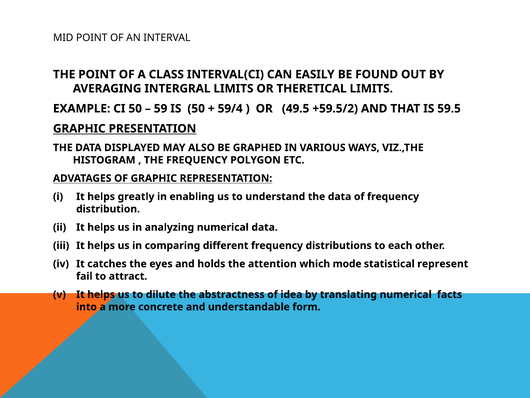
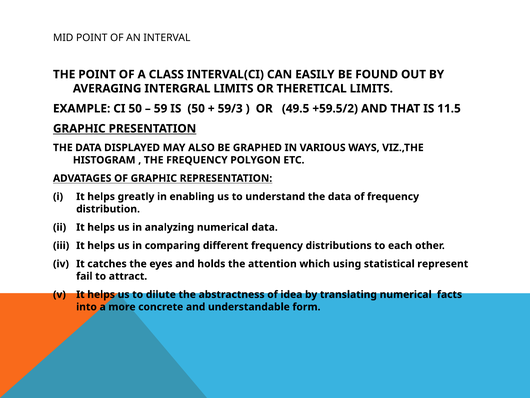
59/4: 59/4 -> 59/3 (230, 108)
59.5: 59.5 -> 11.5 (449, 108)
mode: mode -> using (347, 264)
